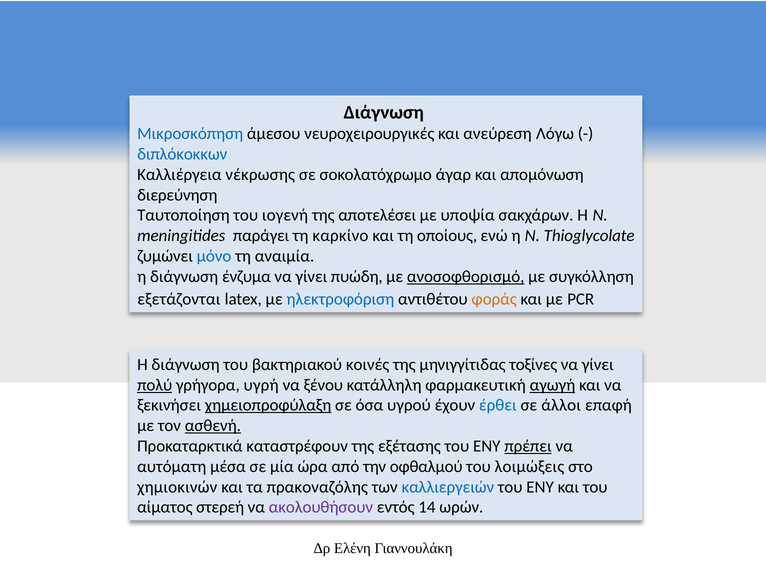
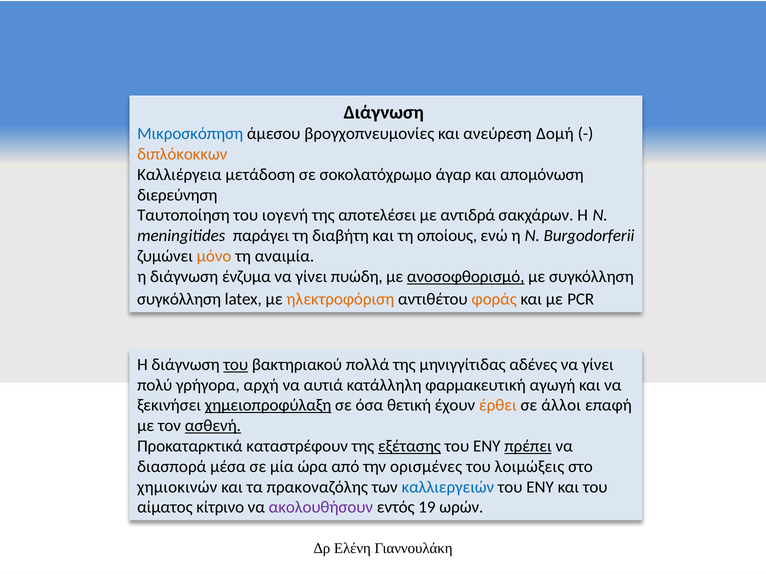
νευροχειρουργικές: νευροχειρουργικές -> βρογχοπνευμονίες (369, 134)
Λόγω: Λόγω -> Δομή (555, 134)
διπλόκοκκων colour: blue -> orange (182, 154)
νέκρωσης: νέκρωσης -> μετάδοση (260, 175)
υποψία: υποψία -> αντιδρά (468, 216)
καρκίνο: καρκίνο -> διαβήτη (341, 236)
Thioglycolate: Thioglycolate -> Burgodorferii (589, 236)
μόνο colour: blue -> orange (214, 256)
εξετάζονται: εξετάζονται -> συγκόλληση (179, 299)
ηλεκτροφόριση colour: blue -> orange (340, 299)
του underline: none -> present (236, 365)
κοινές: κοινές -> πολλά (368, 365)
τοξίνες: τοξίνες -> αδένες (533, 365)
πολύ underline: present -> none (155, 385)
υγρή: υγρή -> αρχή (261, 385)
ξένου: ξένου -> αυτιά (323, 385)
αγωγή underline: present -> none (552, 385)
υγρού: υγρού -> θετική (409, 406)
έρθει colour: blue -> orange (498, 406)
εξέτασης underline: none -> present (409, 447)
αυτόματη: αυτόματη -> διασπορά (172, 467)
οφθαλμού: οφθαλμού -> ορισμένες (426, 467)
στερεή: στερεή -> κίτρινο (220, 508)
14: 14 -> 19 (427, 508)
